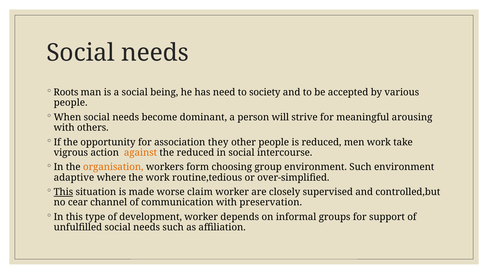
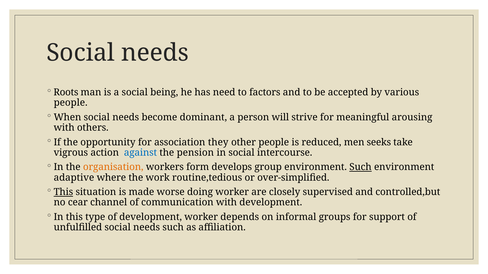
society: society -> factors (265, 92)
men work: work -> seeks (379, 142)
against colour: orange -> blue (140, 153)
the reduced: reduced -> pension (195, 153)
choosing: choosing -> develops (232, 167)
Such underline: none -> present (360, 167)
claim: claim -> doing (200, 192)
with preservation: preservation -> development (271, 203)
